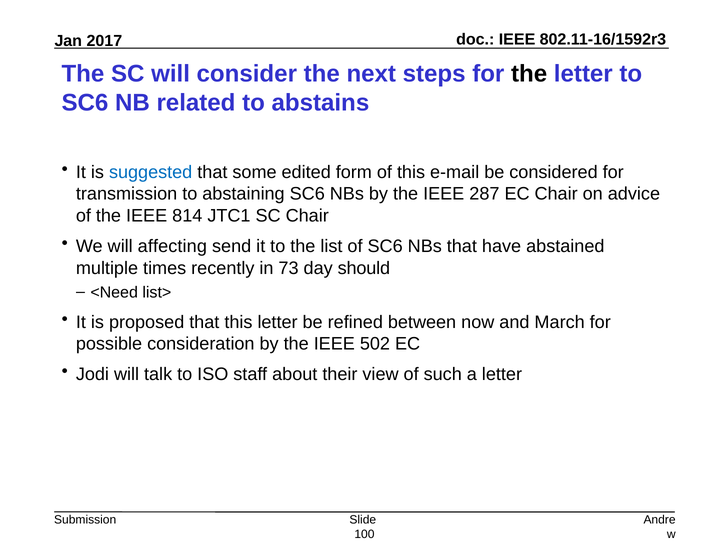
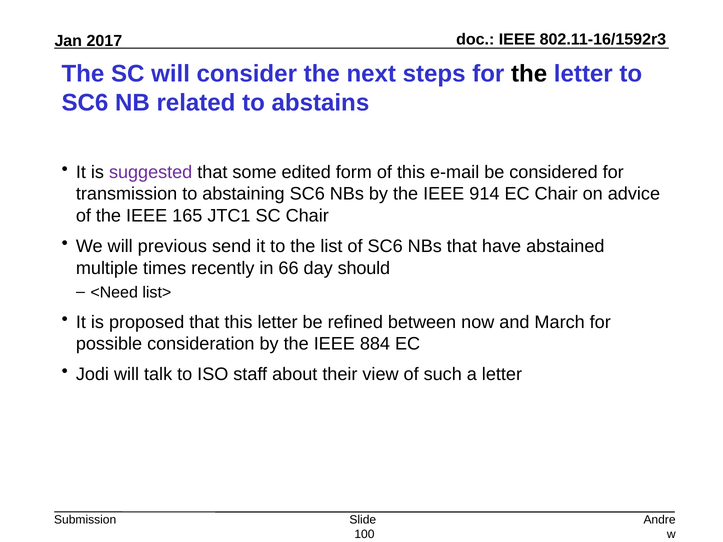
suggested colour: blue -> purple (151, 172)
287: 287 -> 914 (484, 194)
814: 814 -> 165 (187, 216)
affecting: affecting -> previous (172, 247)
73: 73 -> 66 (289, 268)
502: 502 -> 884 (375, 344)
